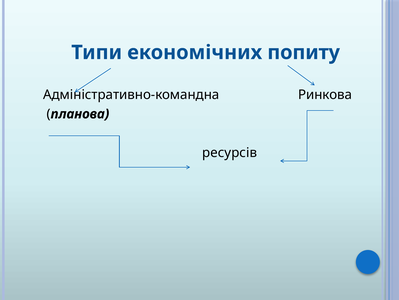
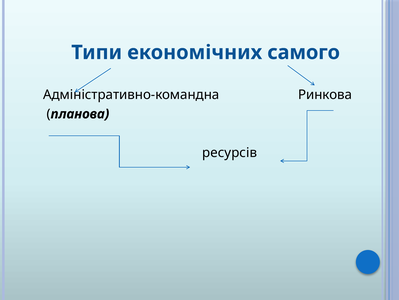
попиту: попиту -> самого (304, 52)
